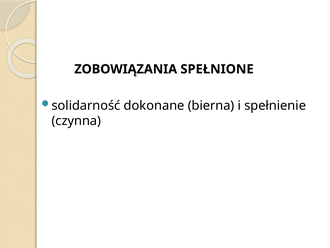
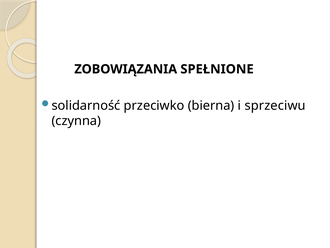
dokonane: dokonane -> przeciwko (154, 105)
spełnienie: spełnienie -> sprzeciwu (275, 105)
